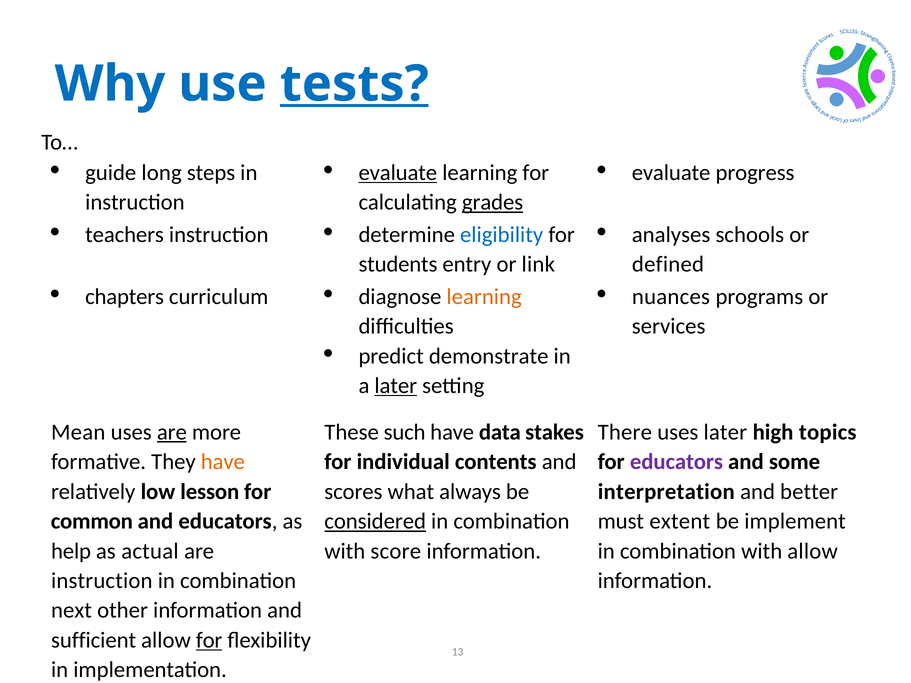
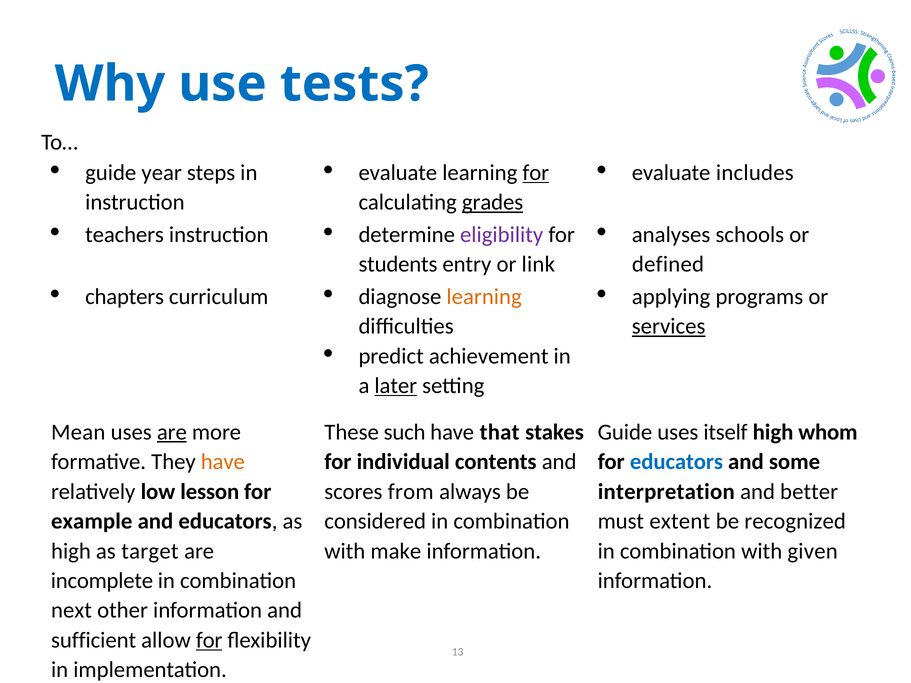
tests underline: present -> none (354, 84)
long: long -> year (162, 173)
evaluate underline: present -> none (398, 173)
for underline: none -> present (536, 173)
progress: progress -> includes (755, 173)
eligibility colour: blue -> purple (502, 235)
nuances: nuances -> applying (671, 297)
services underline: none -> present (669, 326)
demonstrate: demonstrate -> achievement (489, 356)
data: data -> that (500, 432)
There: There -> Guide (625, 432)
uses later: later -> itself (726, 432)
topics: topics -> whom (828, 432)
educators colour: purple -> blue (676, 462)
what: what -> from (411, 492)
common: common -> example (92, 521)
considered underline: present -> none (375, 521)
implement: implement -> recognized (795, 521)
help: help -> high (71, 551)
actual: actual -> target (150, 551)
score: score -> make (396, 551)
with allow: allow -> given (813, 551)
instruction: instruction -> incomplete (102, 581)
